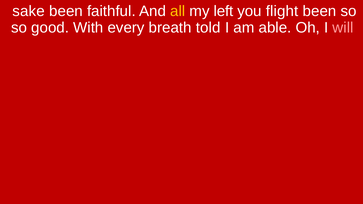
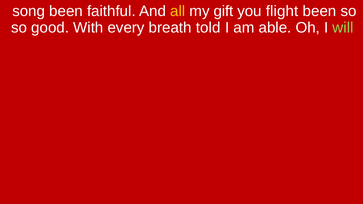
sake: sake -> song (29, 11)
left: left -> gift (223, 11)
will colour: pink -> light green (343, 28)
